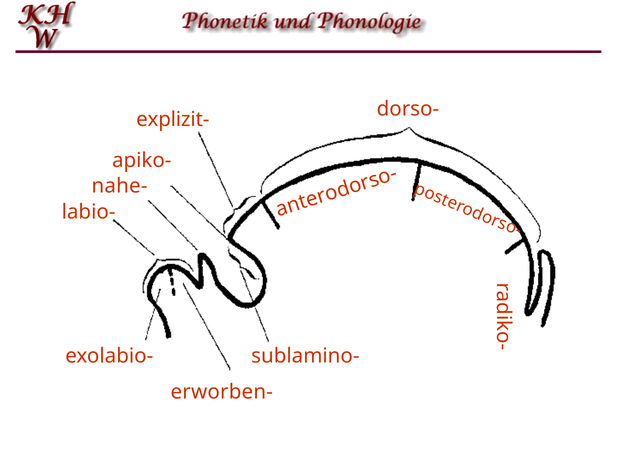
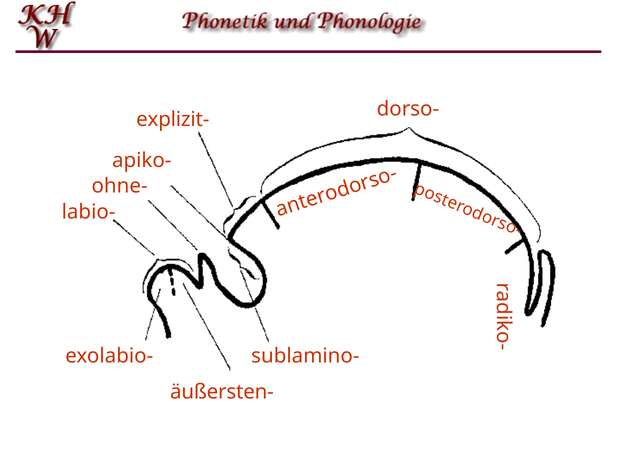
nahe-: nahe- -> ohne- (120, 186)
erworben-: erworben- -> äußersten- (222, 392)
